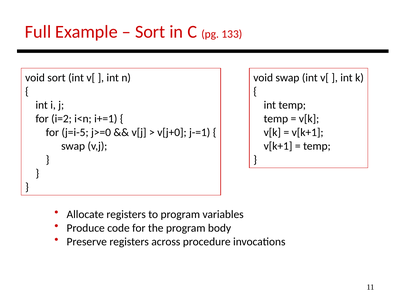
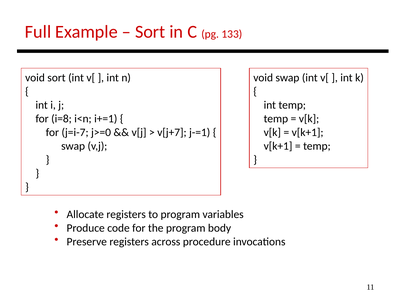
i=2: i=2 -> i=8 (62, 119)
j=i-5: j=i-5 -> j=i-7 (75, 132)
v[j+0: v[j+0 -> v[j+7 (172, 132)
